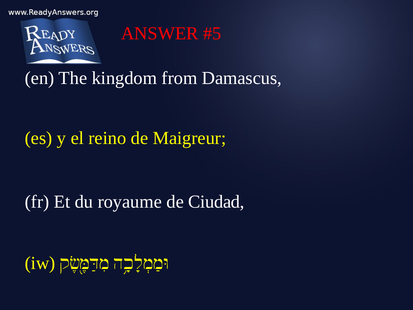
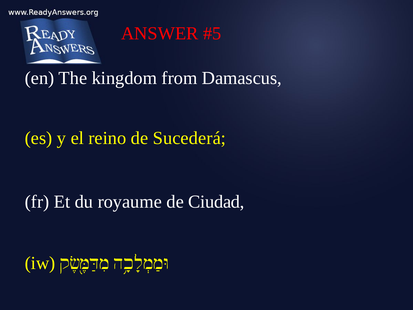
Maigreur: Maigreur -> Sucederá (189, 138)
